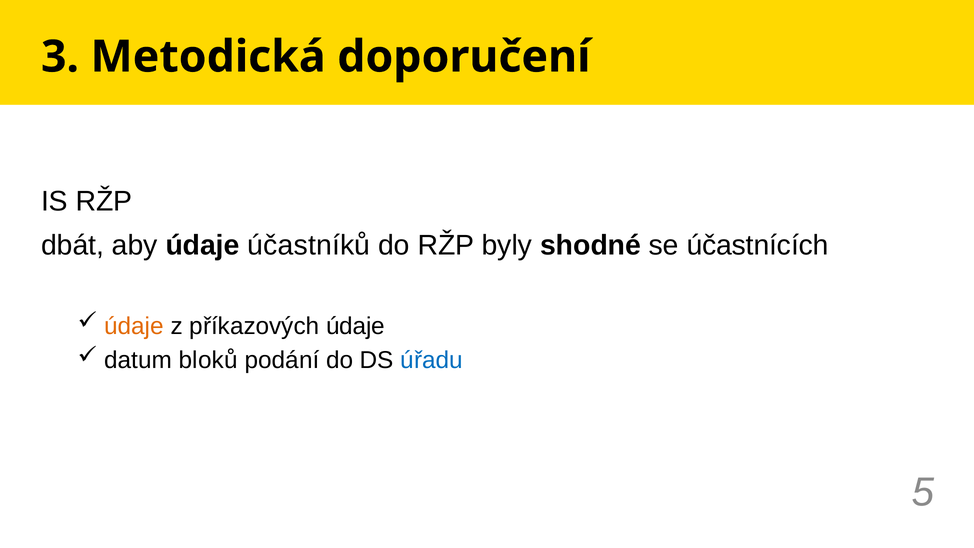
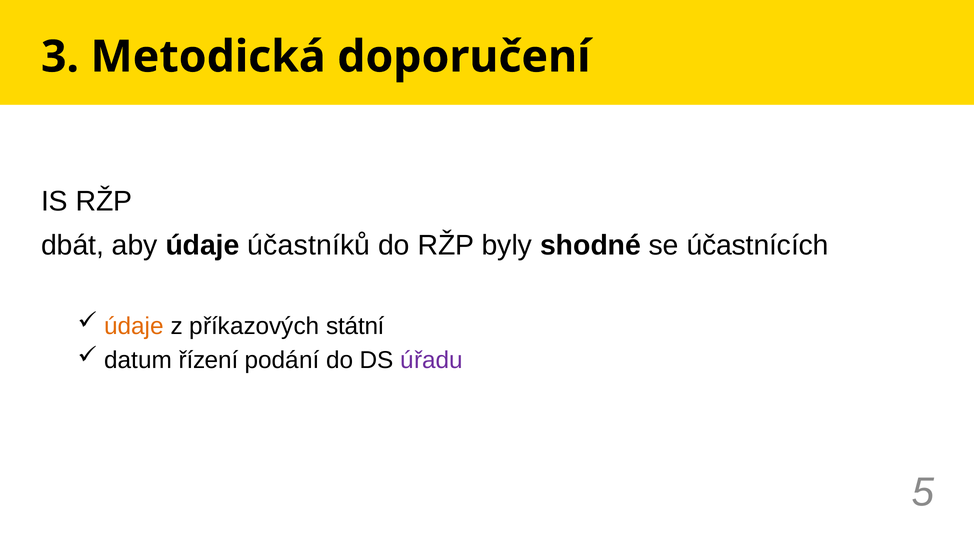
příkazových údaje: údaje -> státní (355, 326)
bloků: bloků -> řízení (209, 360)
úřadu colour: blue -> purple (432, 360)
